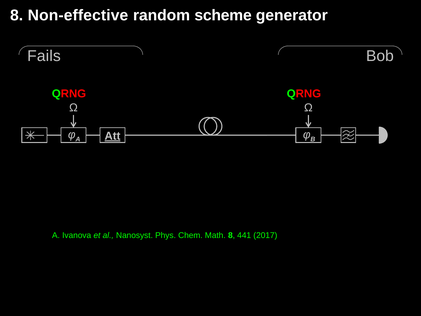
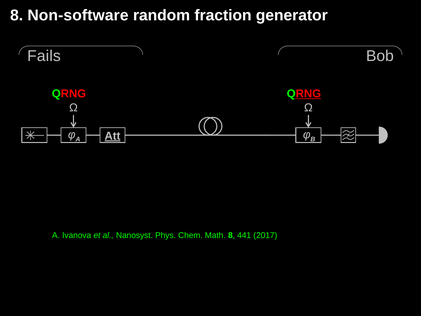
Non-effective: Non-effective -> Non-software (78, 15)
scheme: scheme -> fraction (223, 15)
RNG underline: none -> present (308, 94)
